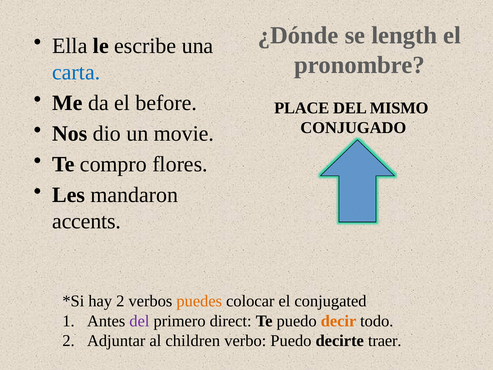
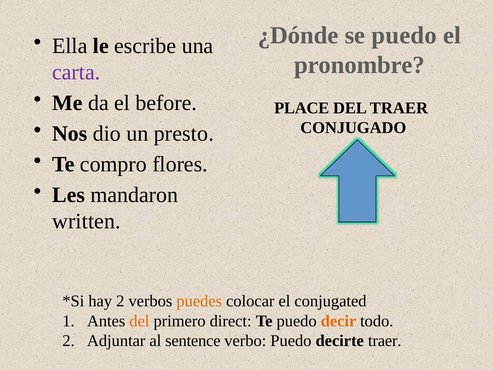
se length: length -> puedo (404, 35)
carta colour: blue -> purple (76, 72)
DEL MISMO: MISMO -> TRAER (399, 108)
movie: movie -> presto (184, 134)
accents: accents -> written (86, 221)
del colour: purple -> orange (139, 321)
children: children -> sentence (193, 340)
